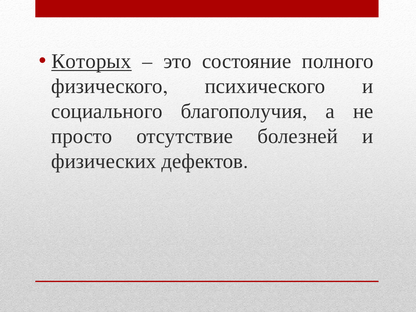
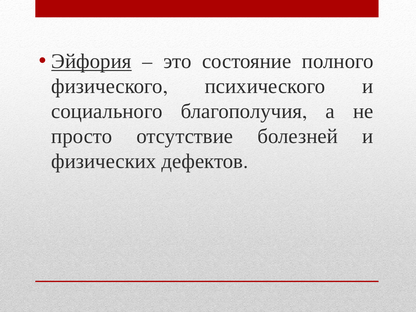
Которых: Которых -> Эйфория (91, 61)
